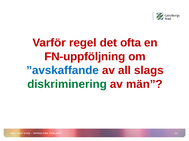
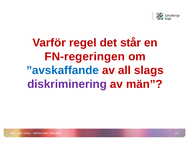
ofta: ofta -> står (131, 43)
FN-uppföljning: FN-uppföljning -> FN-regeringen (85, 57)
diskriminering colour: green -> purple (67, 85)
